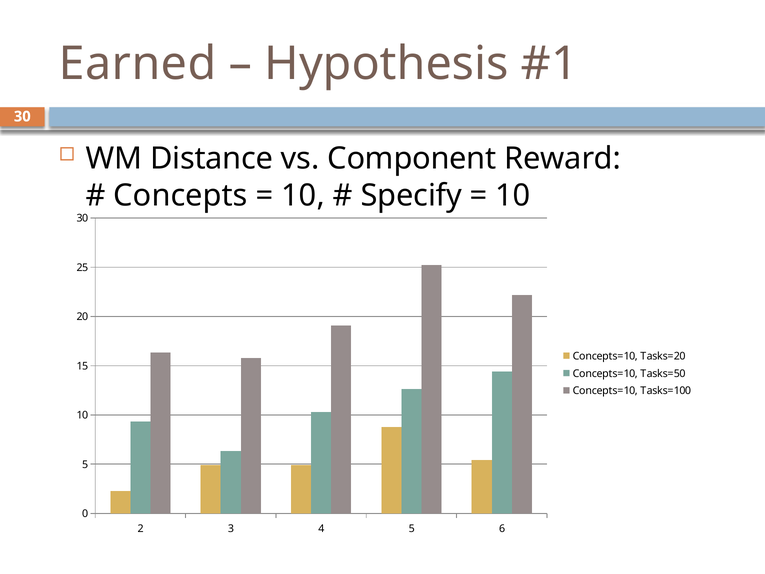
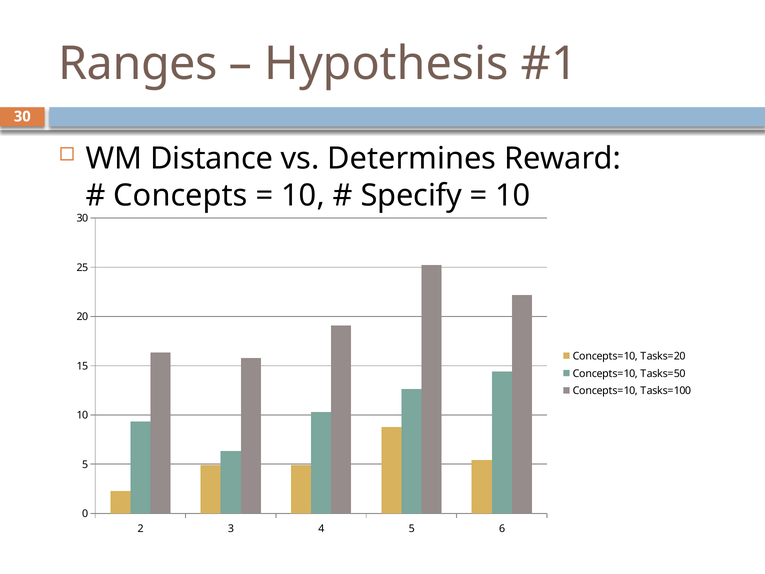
Earned: Earned -> Ranges (138, 64)
Component: Component -> Determines (412, 158)
